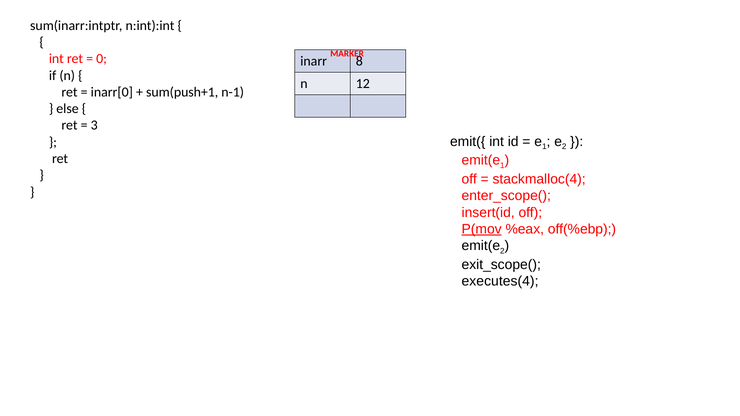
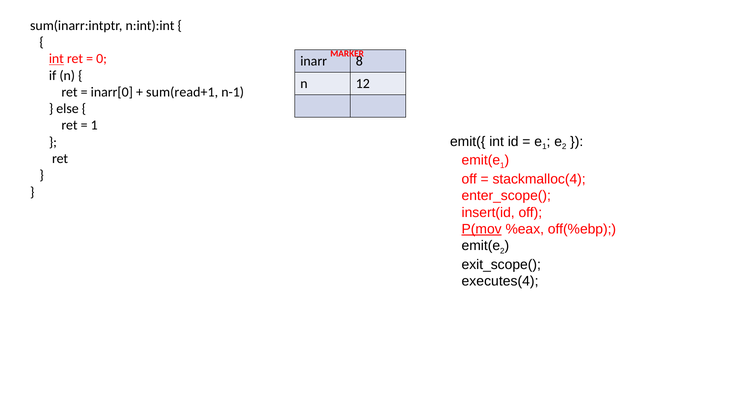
int underline: none -> present (56, 59)
sum(push+1: sum(push+1 -> sum(read+1 (182, 92)
3: 3 -> 1 (94, 125)
